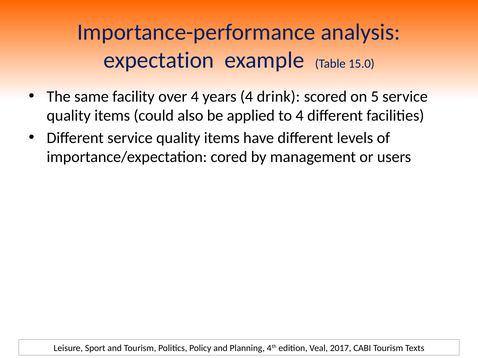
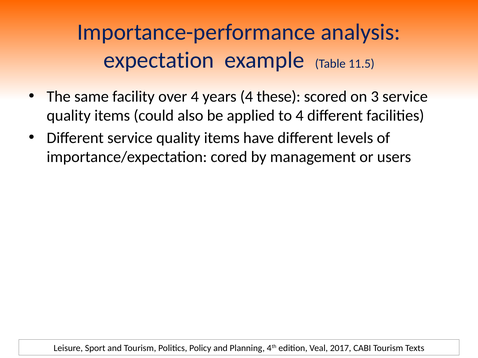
15.0: 15.0 -> 11.5 (362, 64)
drink: drink -> these (279, 97)
5: 5 -> 3 (375, 97)
